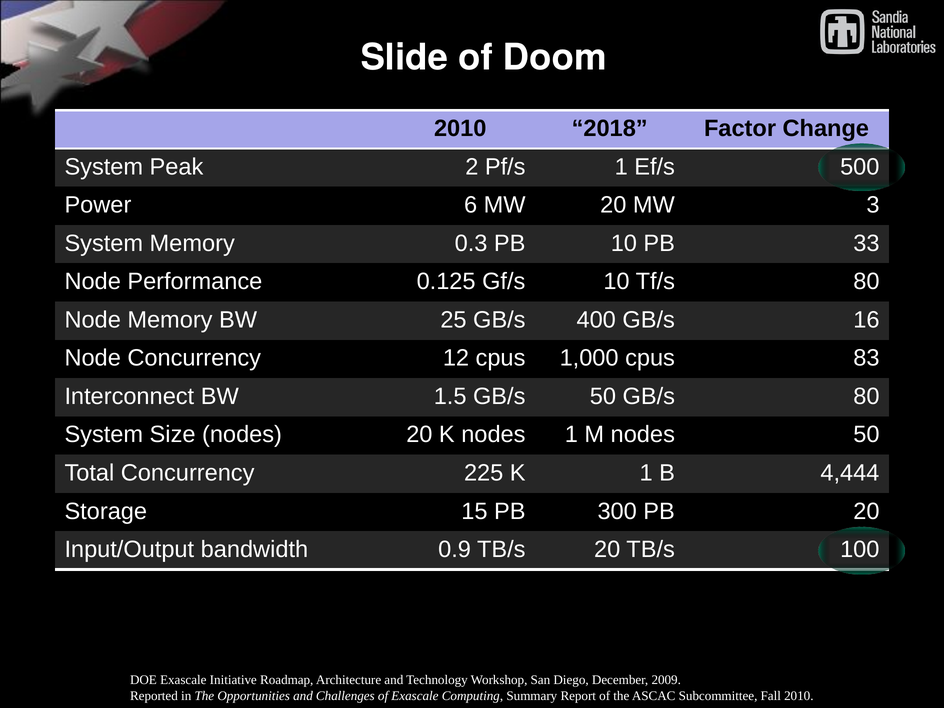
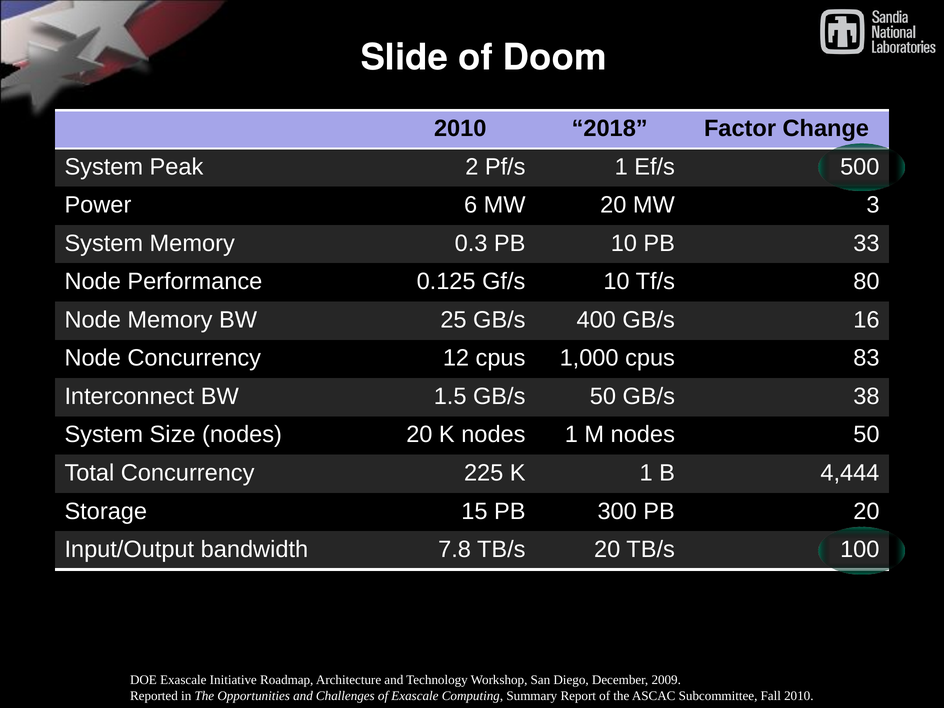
GB/s 80: 80 -> 38 (866, 396)
0.9: 0.9 -> 7.8 (455, 550)
